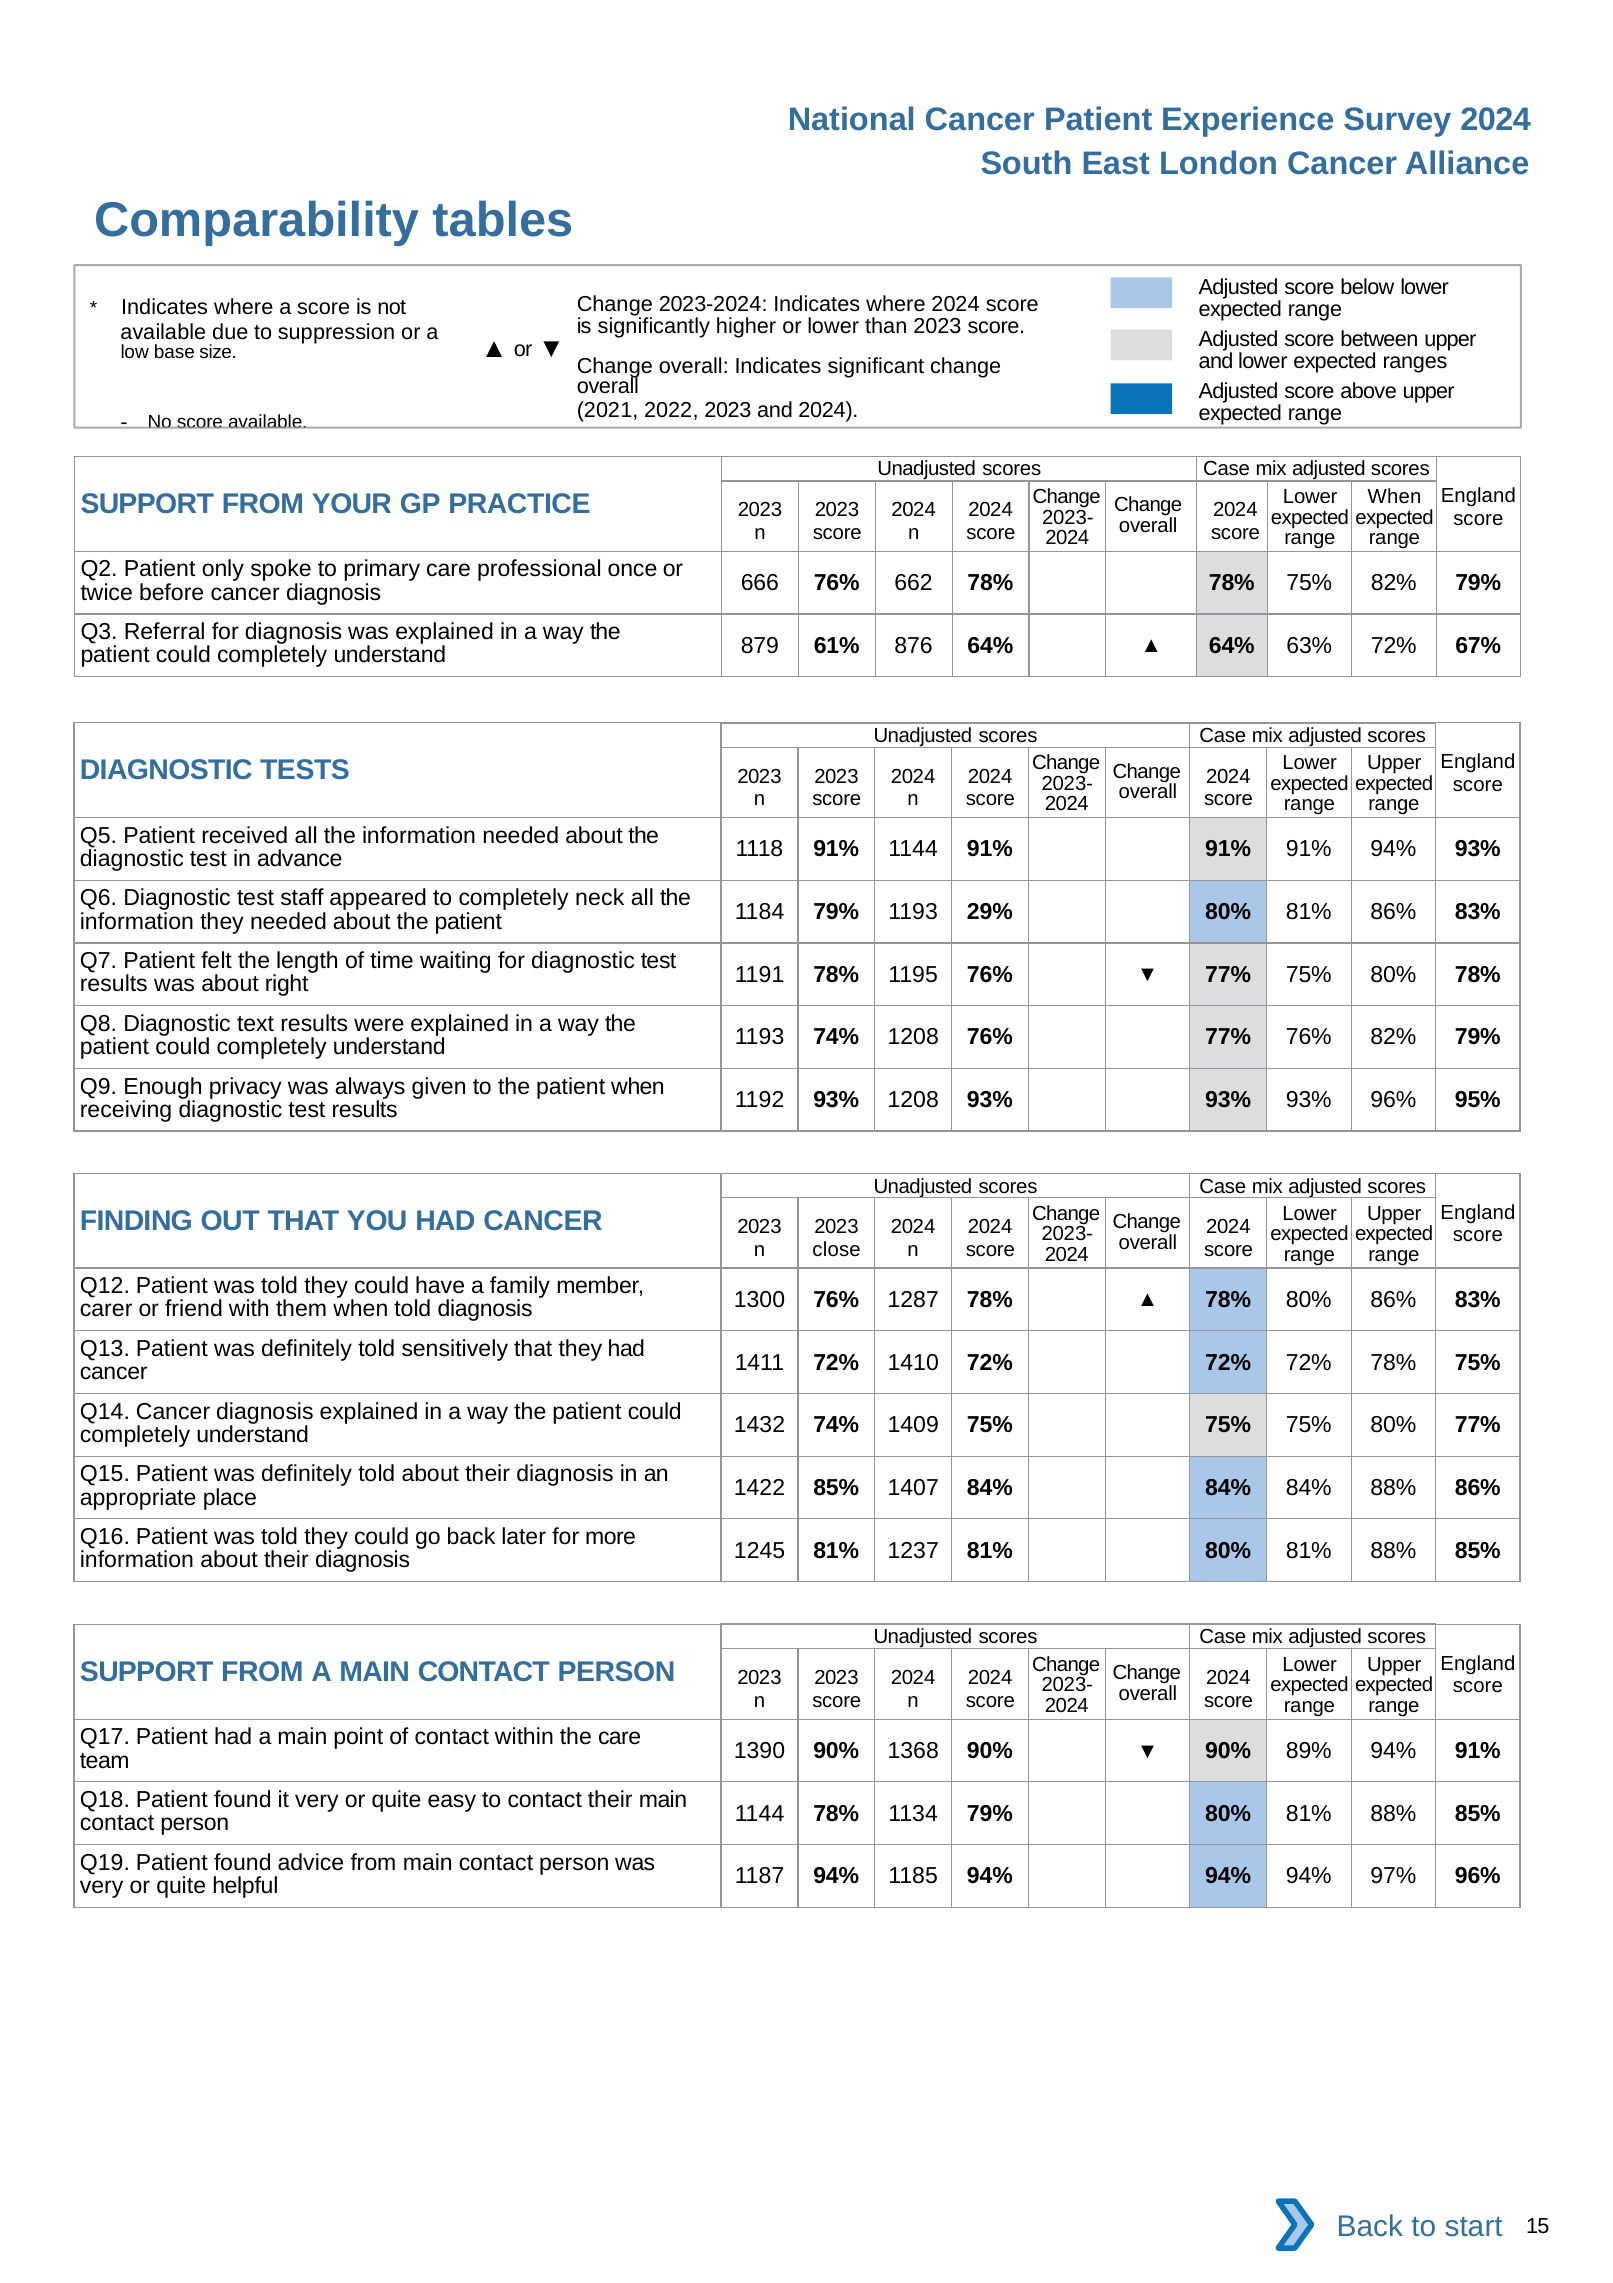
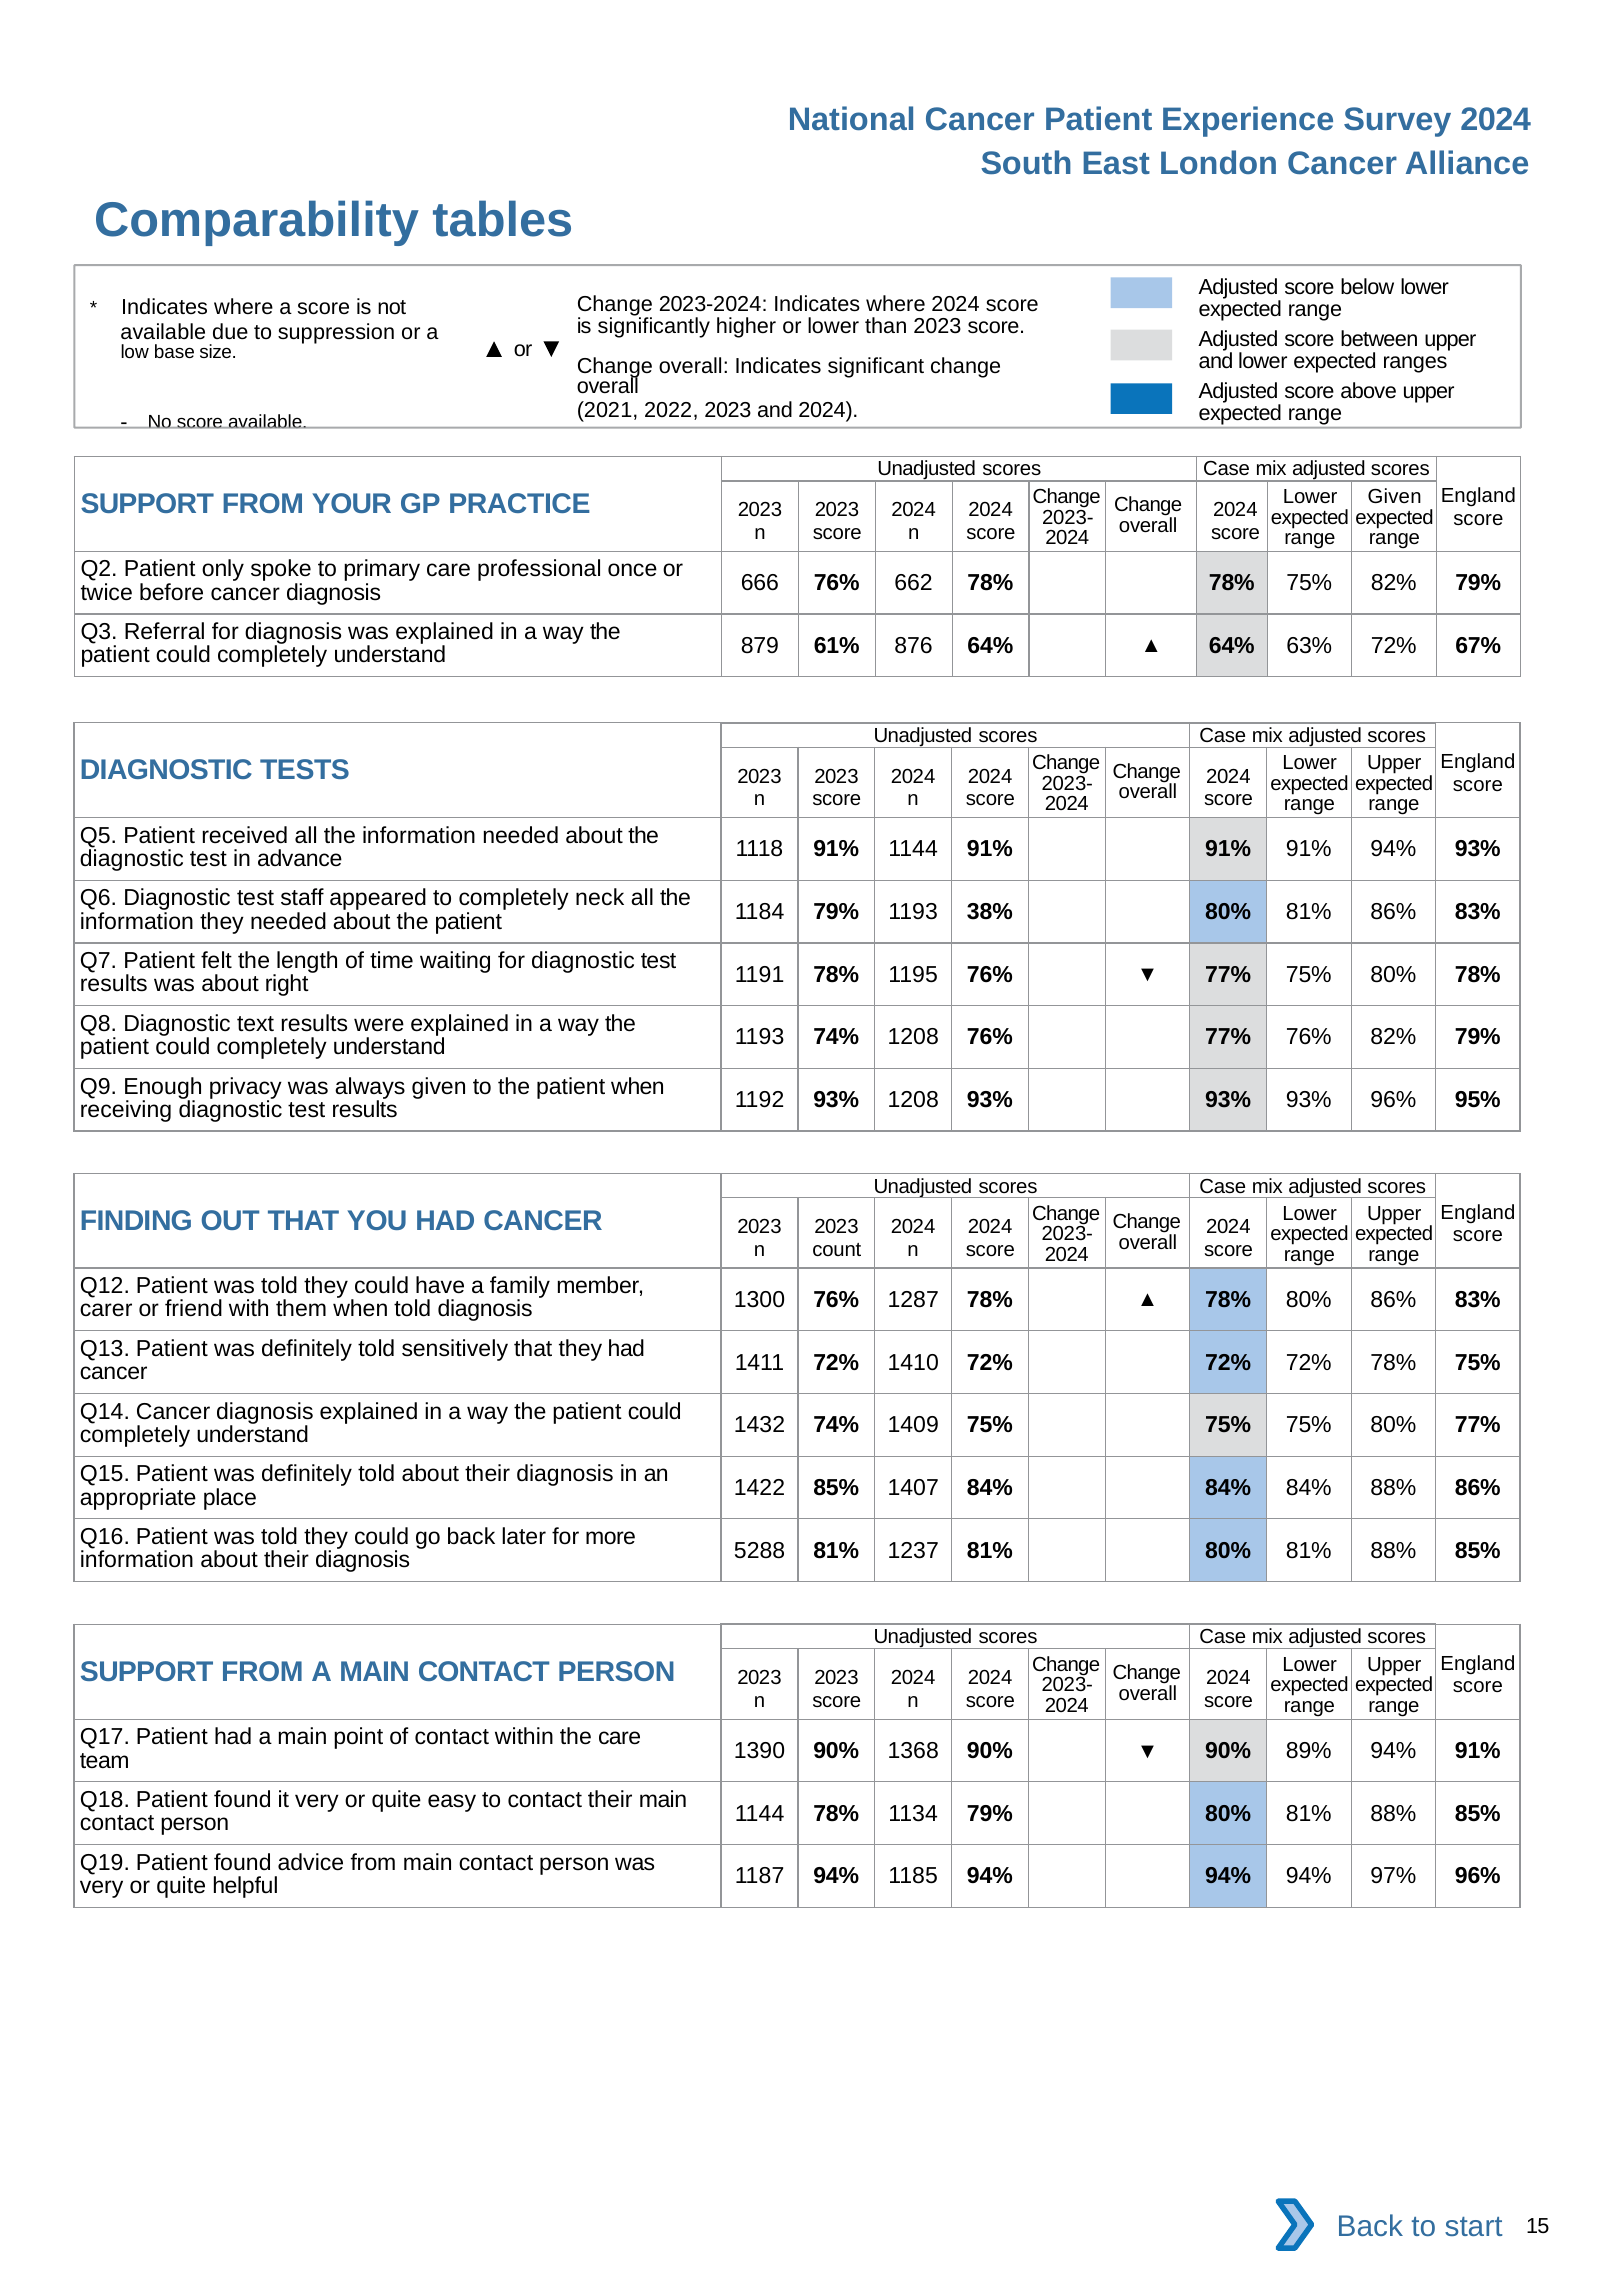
When: When -> Given (1395, 497)
29%: 29% -> 38% (990, 912)
close: close -> count (837, 1249)
1245: 1245 -> 5288 (760, 1550)
